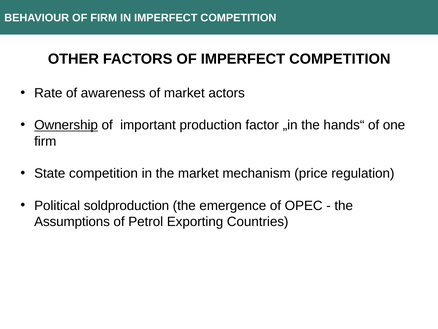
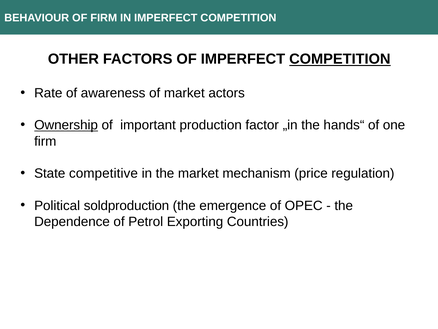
COMPETITION underline: none -> present (340, 59)
State competition: competition -> competitive (103, 173)
Assumptions: Assumptions -> Dependence (72, 221)
